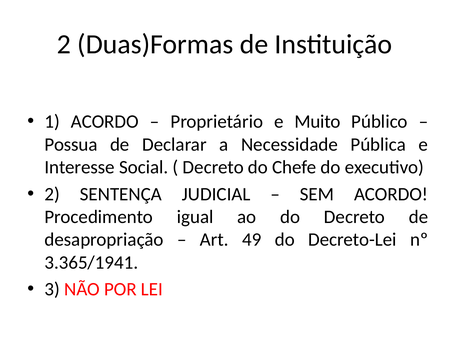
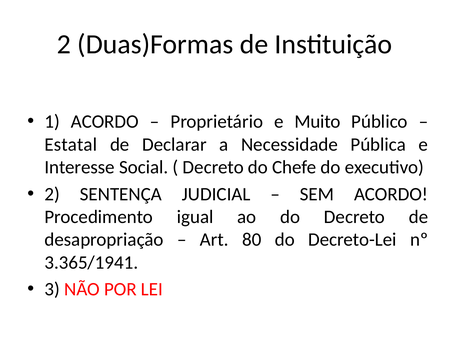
Possua: Possua -> Estatal (71, 144)
49: 49 -> 80 (252, 240)
